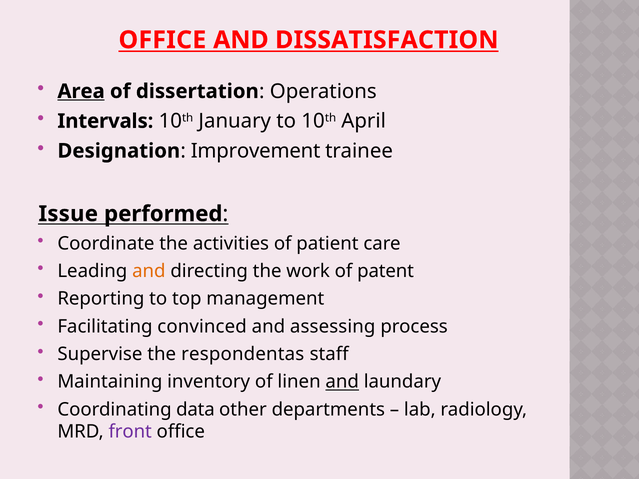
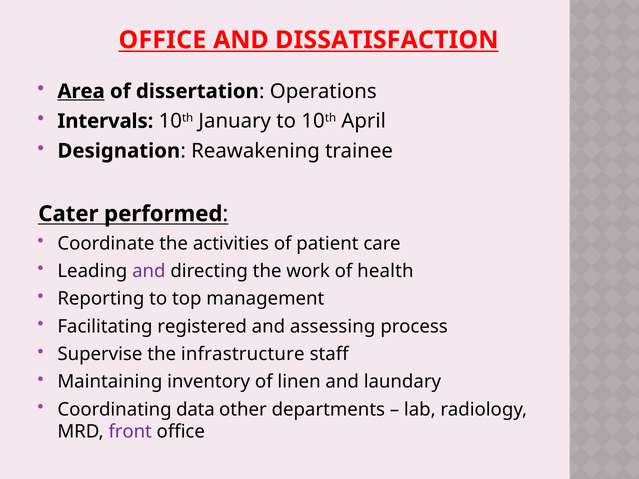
Improvement: Improvement -> Reawakening (255, 151)
Issue: Issue -> Cater (68, 214)
and colour: orange -> purple (149, 271)
patent: patent -> health (385, 271)
convinced: convinced -> registered (202, 327)
respondentas: respondentas -> infrastructure (243, 354)
and underline: present -> none (342, 382)
